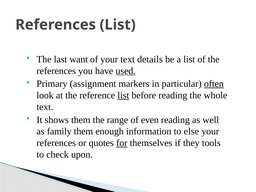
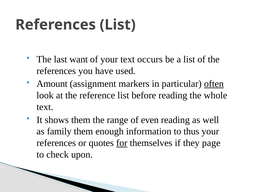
details: details -> occurs (150, 59)
used underline: present -> none (126, 71)
Primary: Primary -> Amount (52, 84)
list underline: present -> none (123, 95)
else: else -> thus (191, 131)
tools: tools -> page (211, 143)
